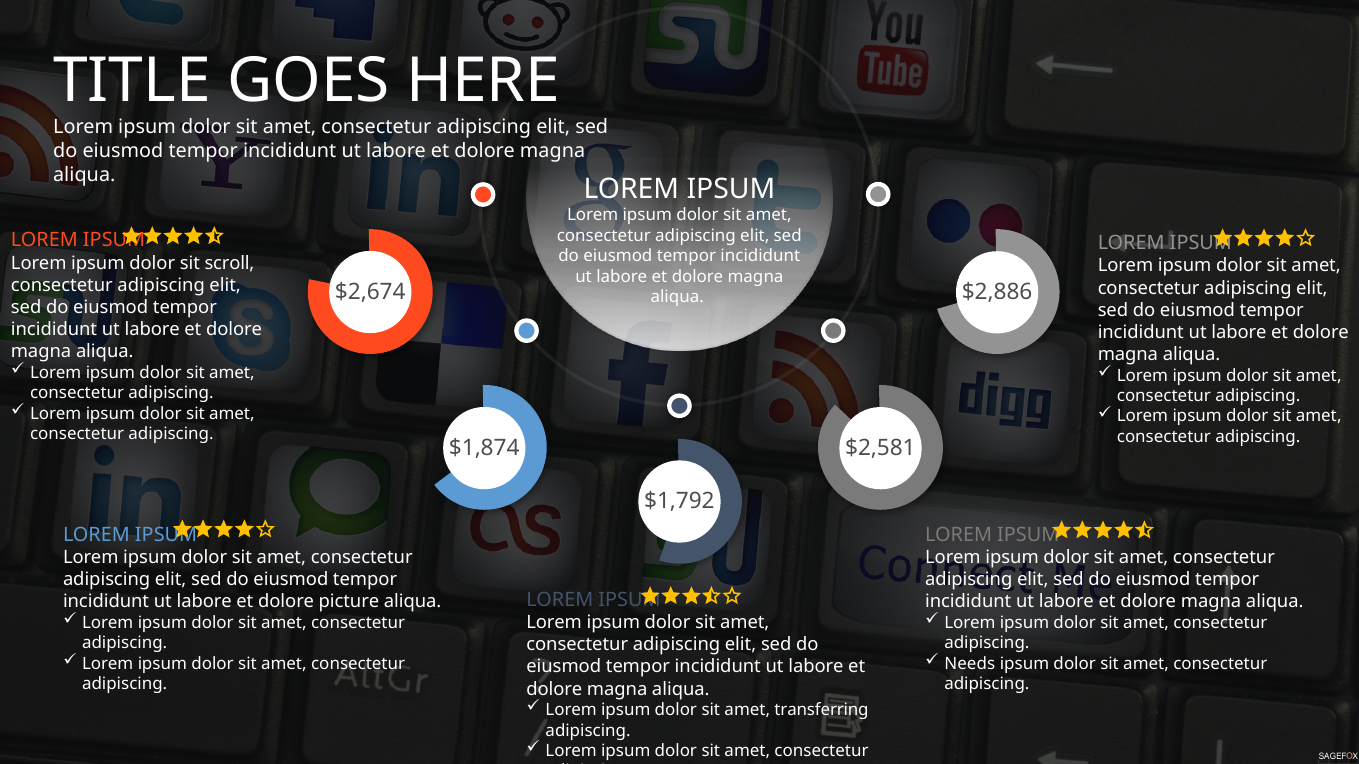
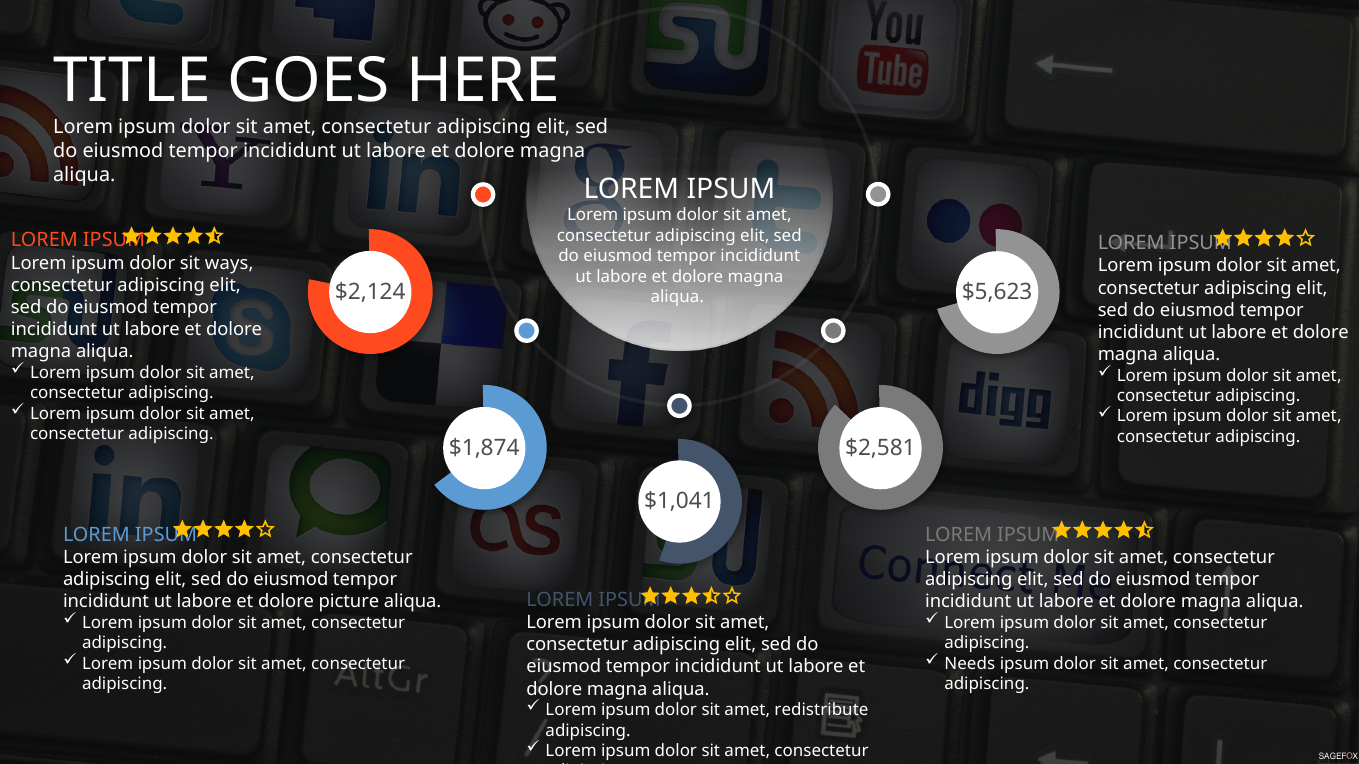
scroll: scroll -> ways (229, 263)
$2,674: $2,674 -> $2,124 (370, 292)
$2,886: $2,886 -> $5,623 (997, 292)
$1,792: $1,792 -> $1,041 (679, 502)
transferring: transferring -> redistribute (821, 710)
